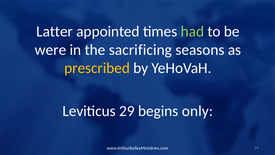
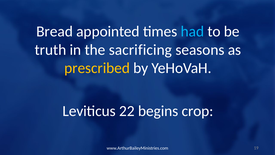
Latter: Latter -> Bread (55, 31)
had colour: light green -> light blue (192, 31)
were: were -> truth (50, 50)
29: 29 -> 22 (127, 111)
only: only -> crop (198, 111)
